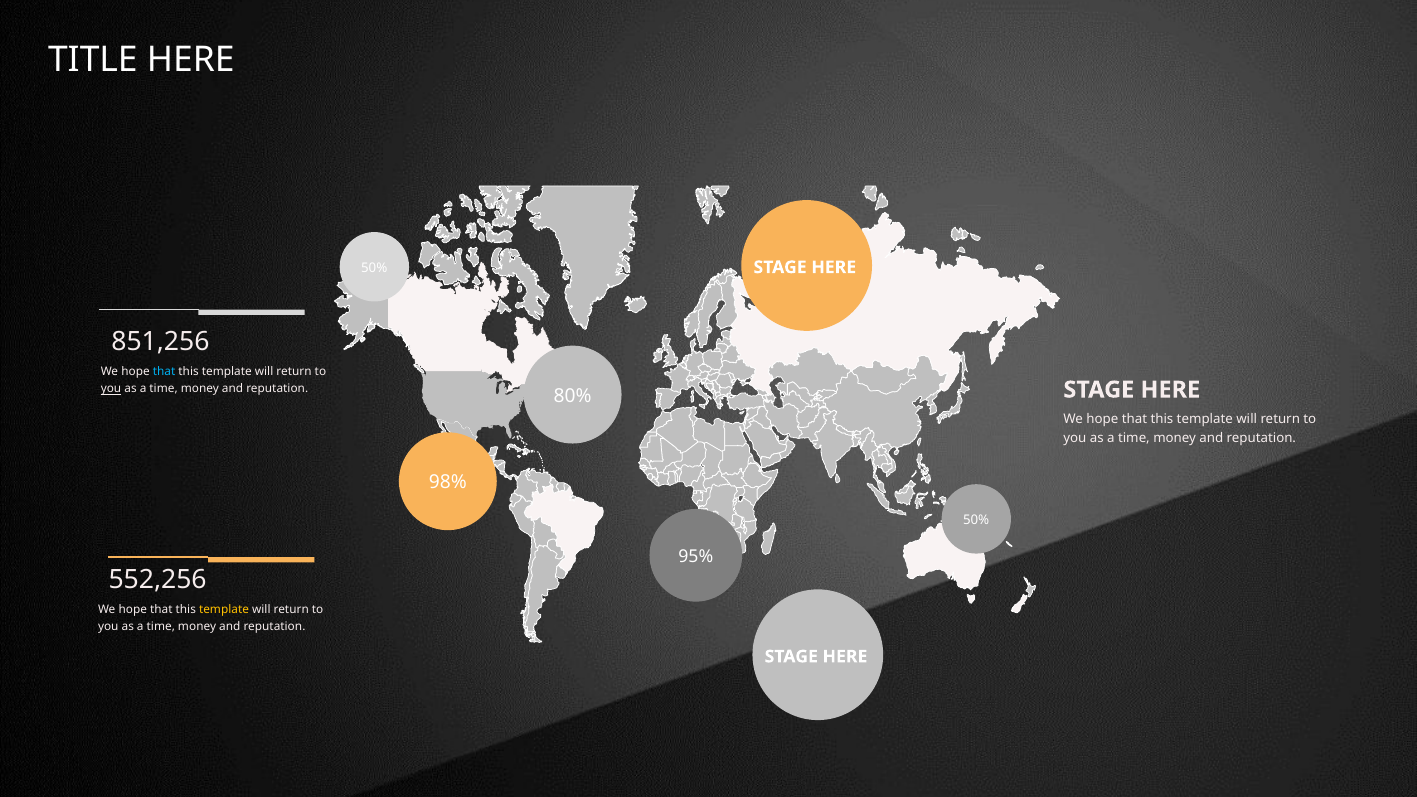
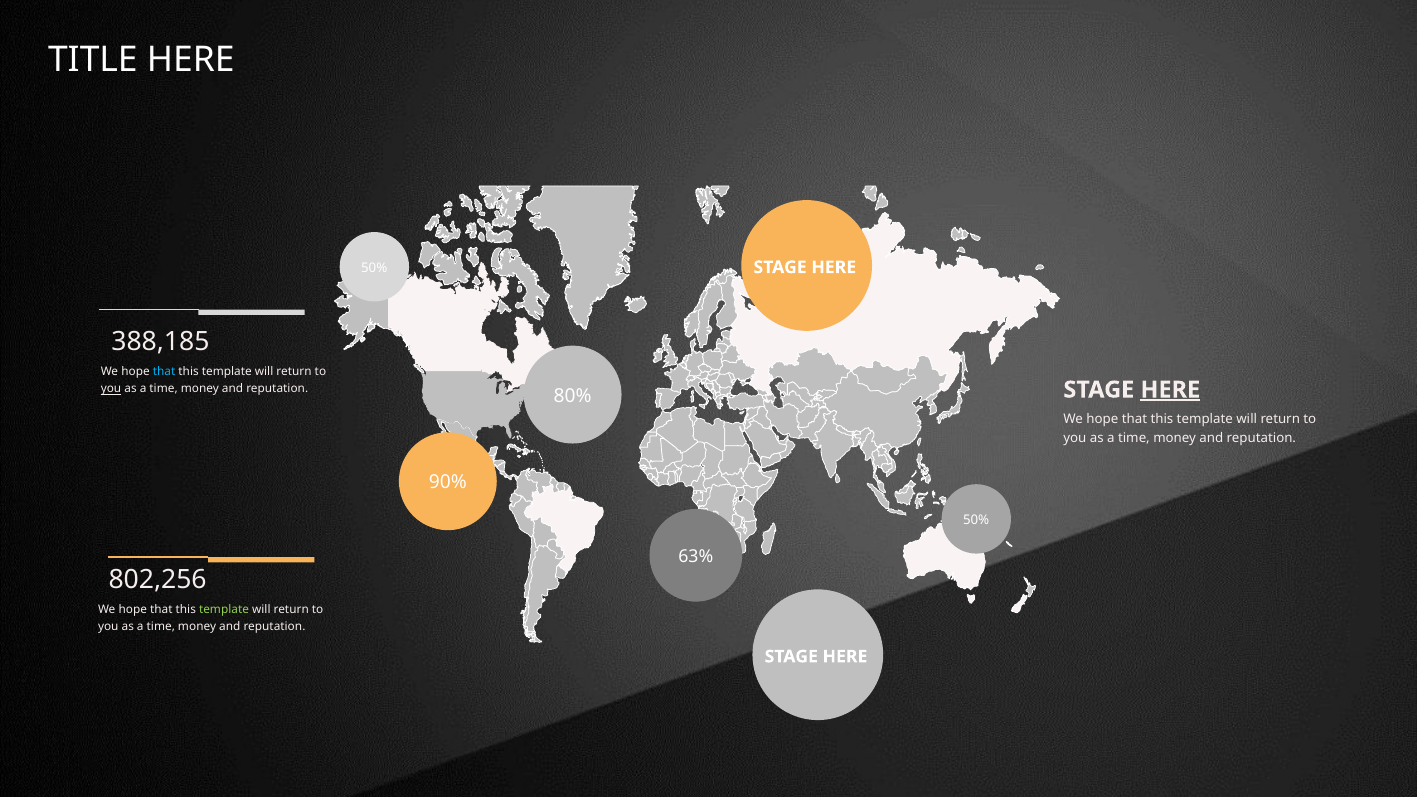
851,256: 851,256 -> 388,185 (160, 342)
HERE underline: none -> present (1170, 390)
98%: 98% -> 90% (448, 483)
95%: 95% -> 63% (696, 557)
552,256: 552,256 -> 802,256 (158, 580)
template colour: yellow -> light green (224, 610)
